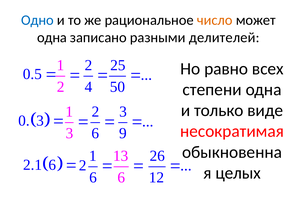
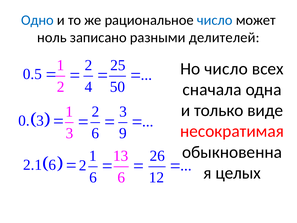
число colour: orange -> blue (215, 20)
одна: одна -> ноль (52, 37)
Но равно: равно -> число (226, 69)
степени: степени -> сначала (212, 90)
